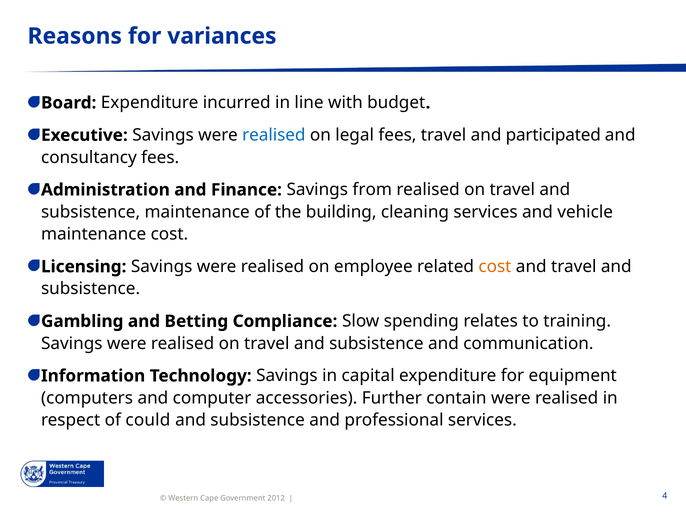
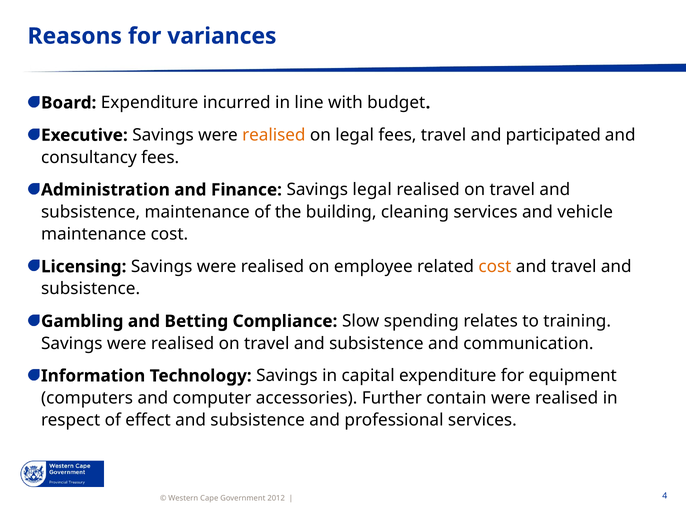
realised colour: blue -> orange (274, 135)
Savings from: from -> legal (372, 190)
could: could -> effect (148, 421)
